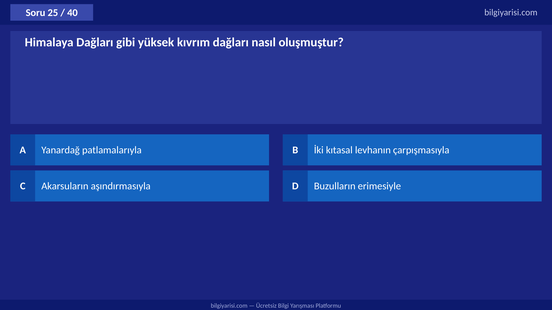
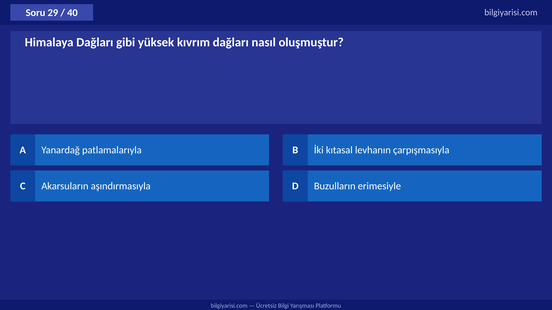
25: 25 -> 29 (53, 13)
